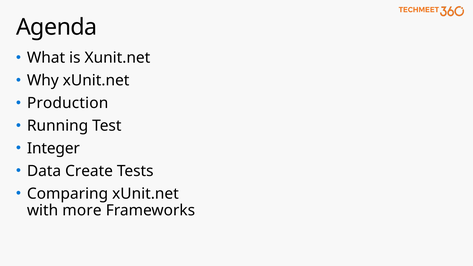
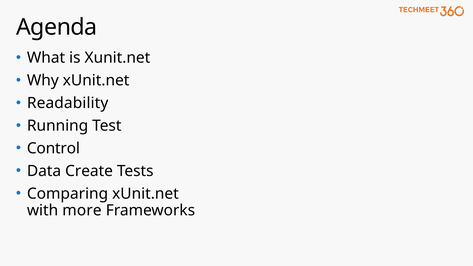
Production: Production -> Readability (68, 103)
Integer: Integer -> Control (53, 148)
